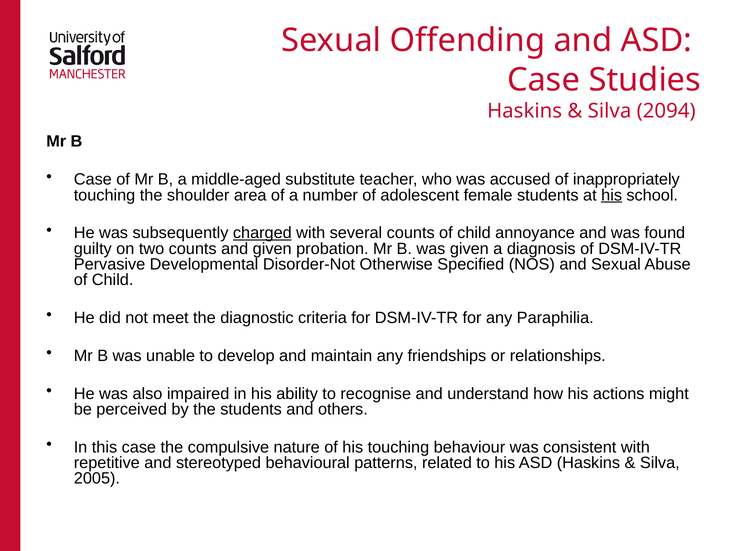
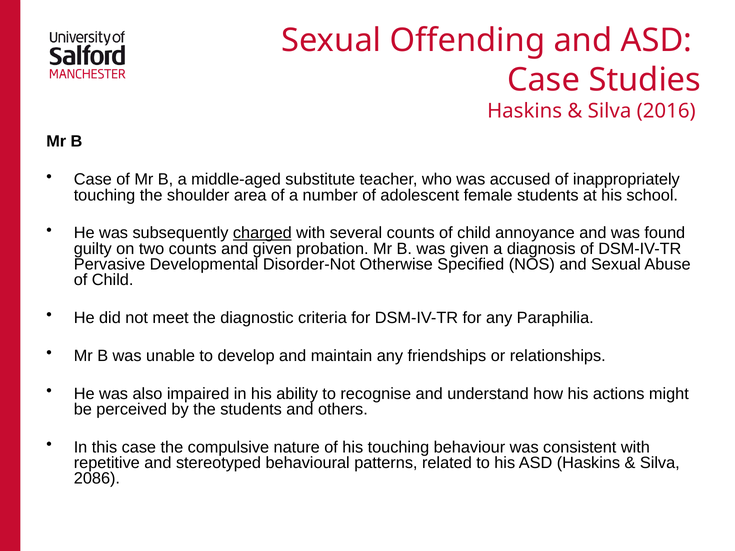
2094: 2094 -> 2016 (666, 111)
his underline: present -> none (612, 195)
2005: 2005 -> 2086 (97, 479)
